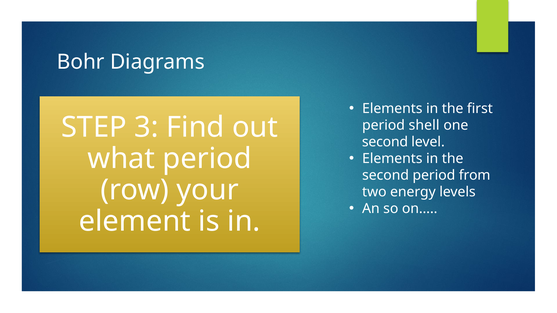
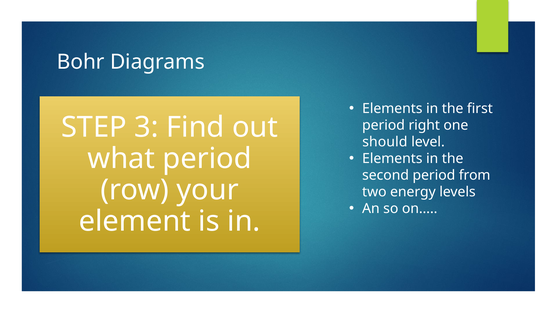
shell: shell -> right (424, 125)
second: second -> should (385, 142)
